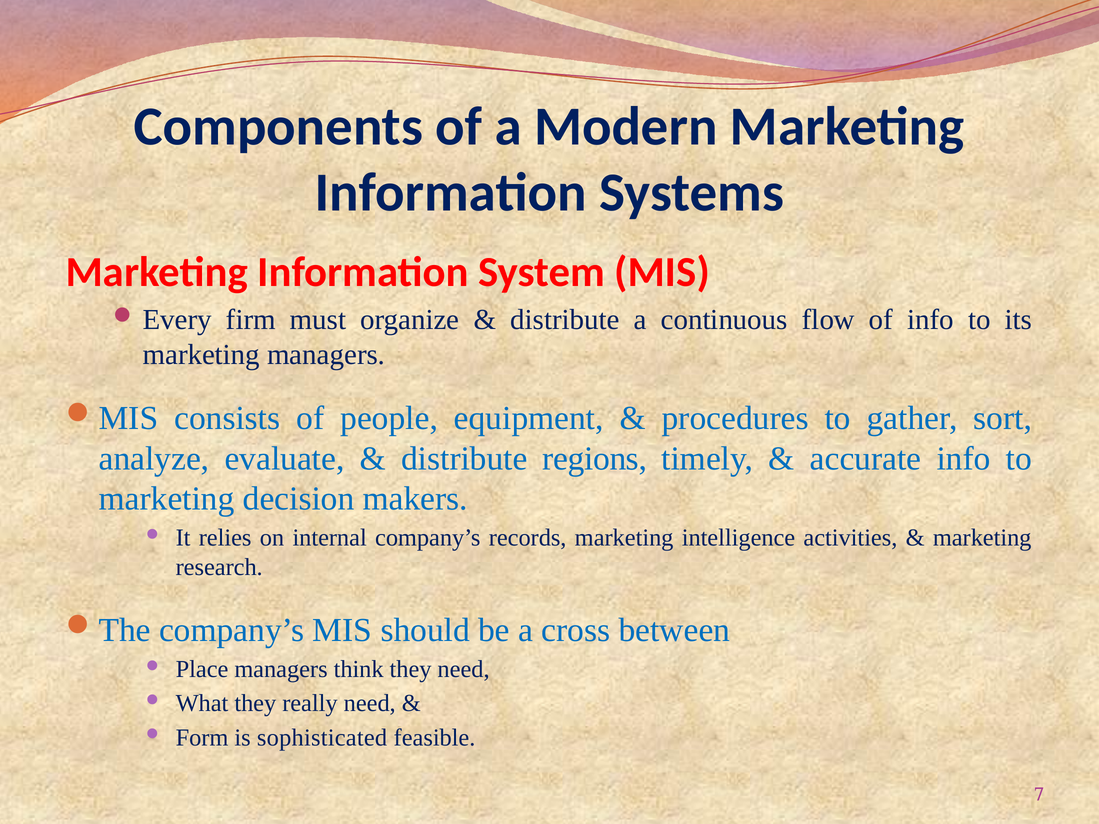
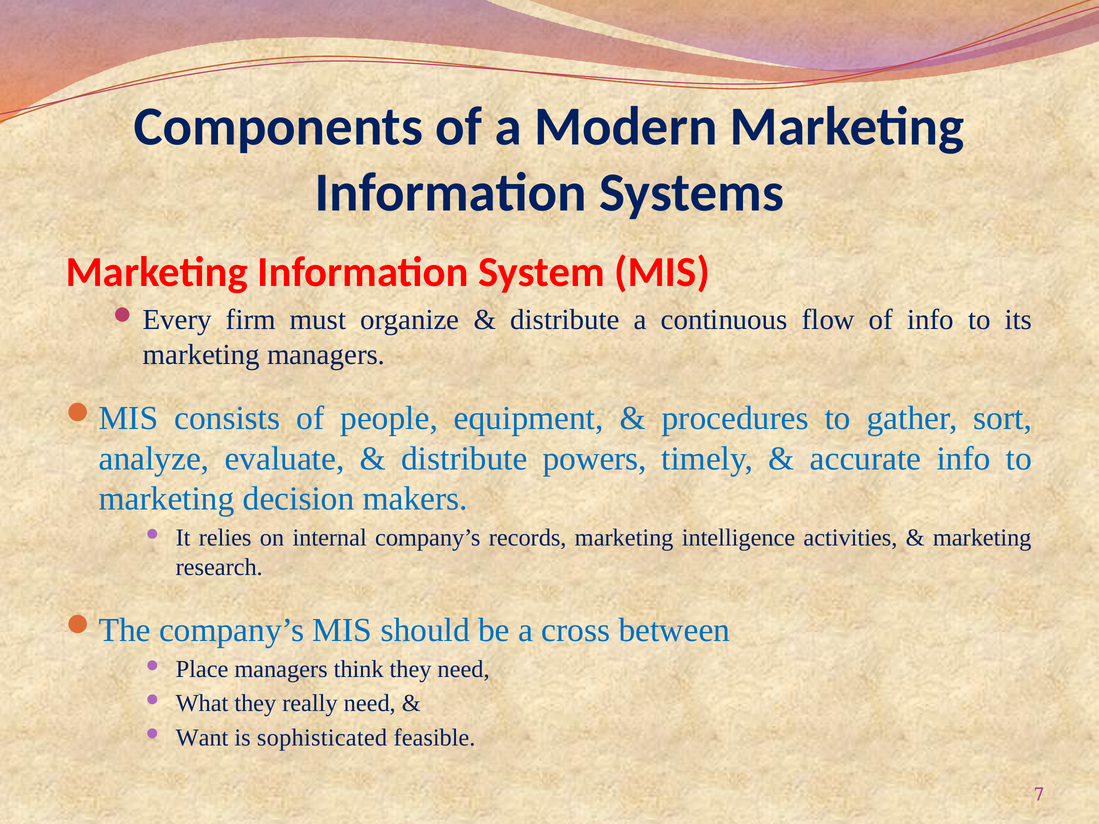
regions: regions -> powers (595, 459)
Form: Form -> Want (202, 738)
